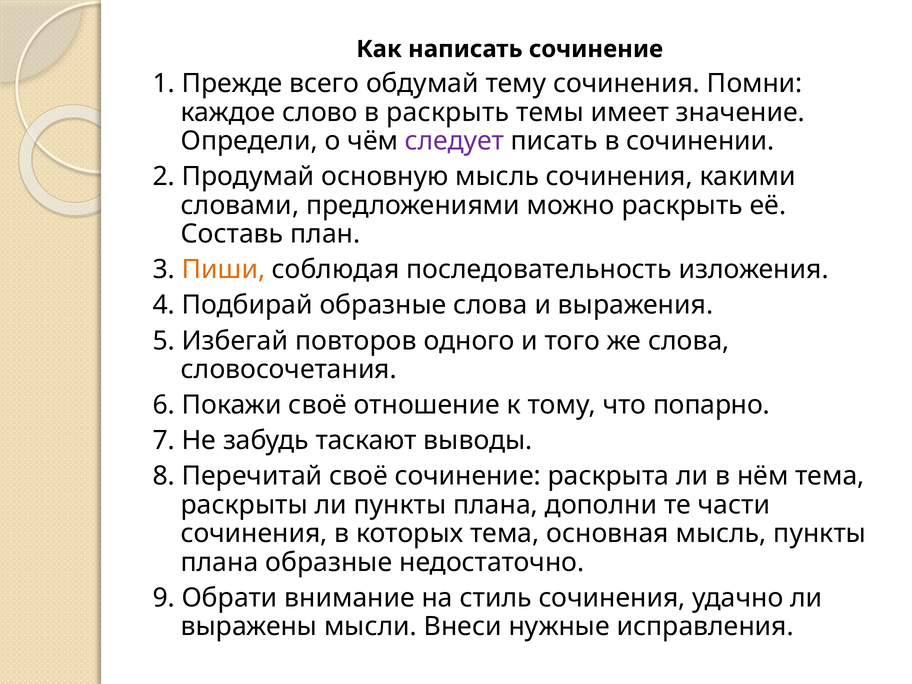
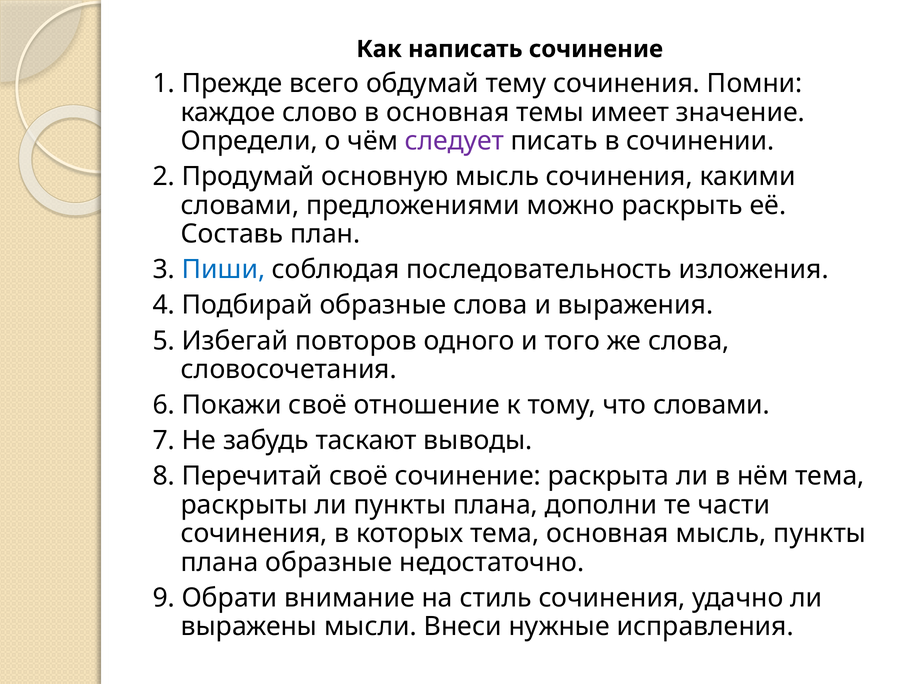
в раскрыть: раскрыть -> основная (448, 112)
Пиши colour: orange -> blue (223, 270)
что попарно: попарно -> словами (711, 405)
